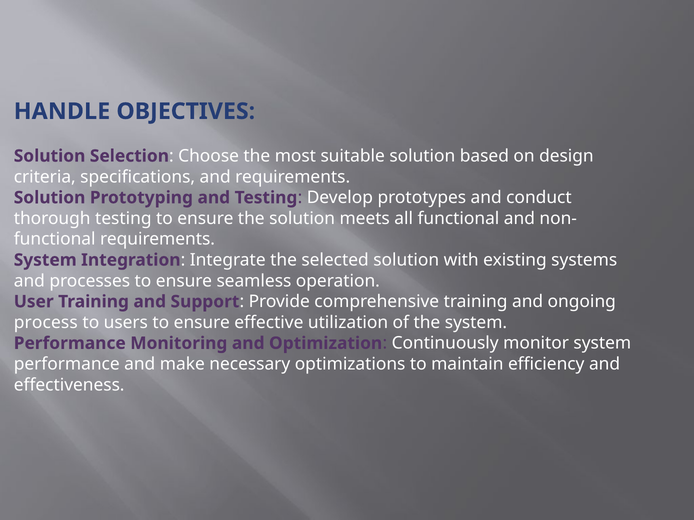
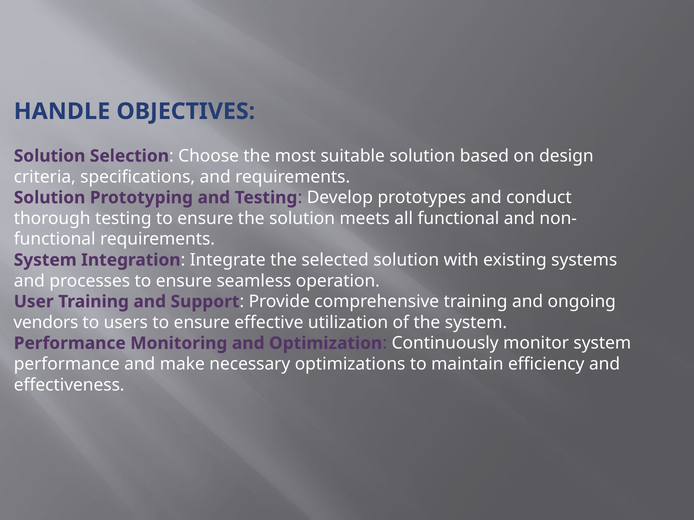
process: process -> vendors (46, 323)
